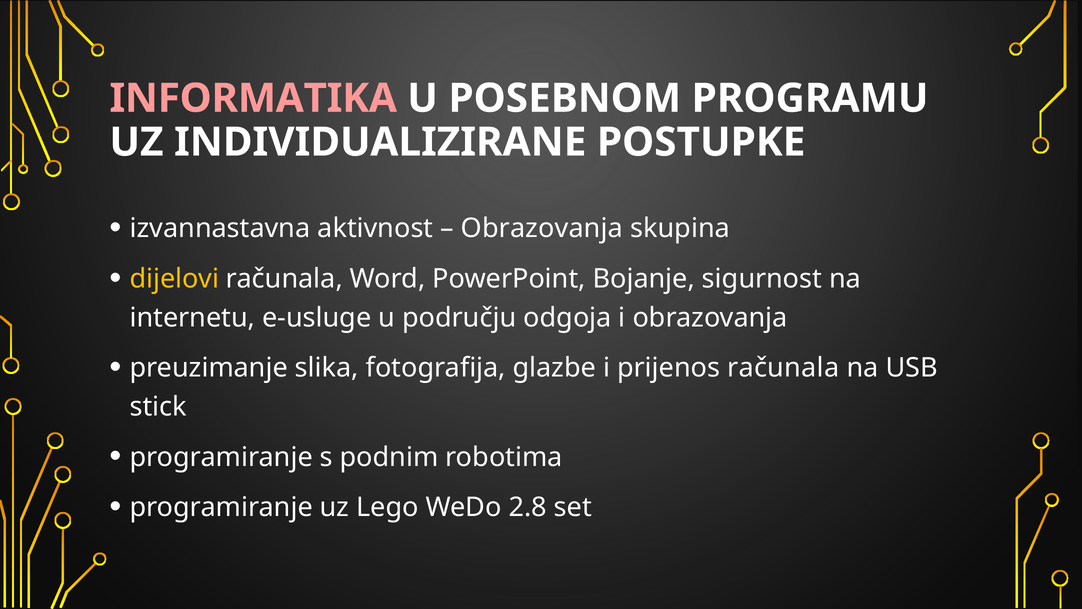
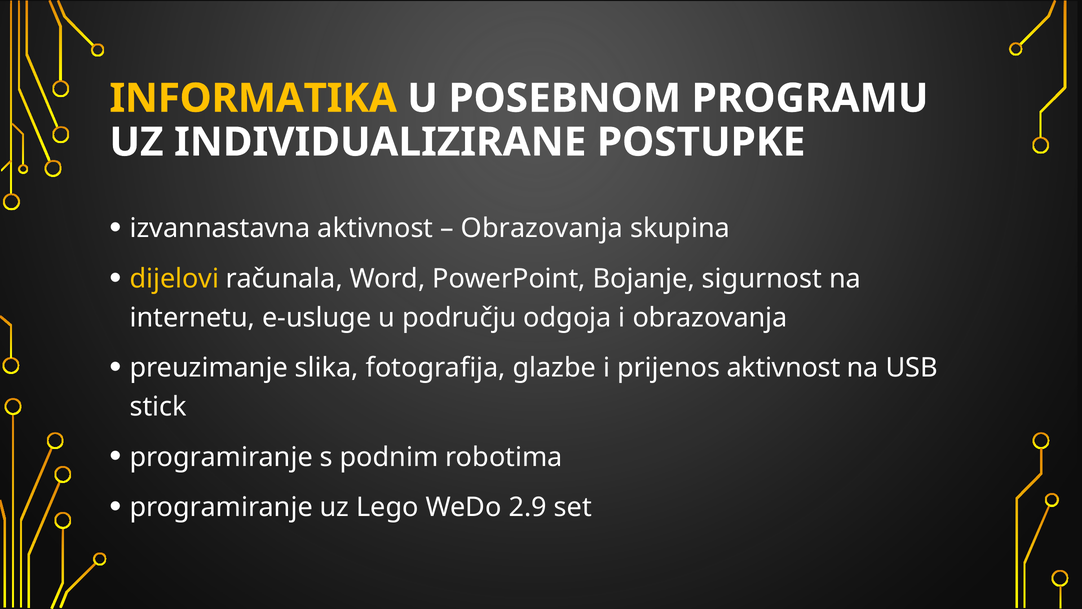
INFORMATIKA colour: pink -> yellow (253, 98)
prijenos računala: računala -> aktivnost (783, 368)
2.8: 2.8 -> 2.9 (528, 507)
